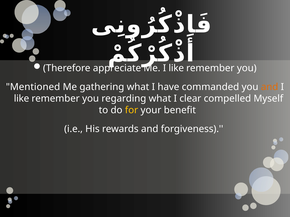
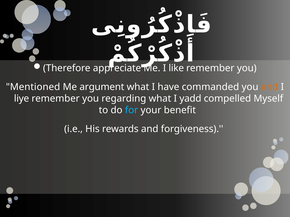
gathering: gathering -> argument (102, 87)
like: like -> liye (22, 99)
clear: clear -> yadd (190, 99)
for colour: yellow -> light blue (132, 110)
